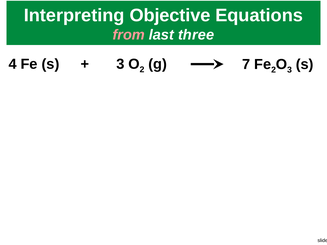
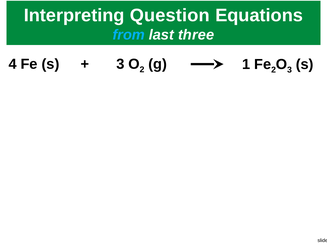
Objective: Objective -> Question (170, 15)
from colour: pink -> light blue (129, 35)
g 7: 7 -> 1 (246, 64)
